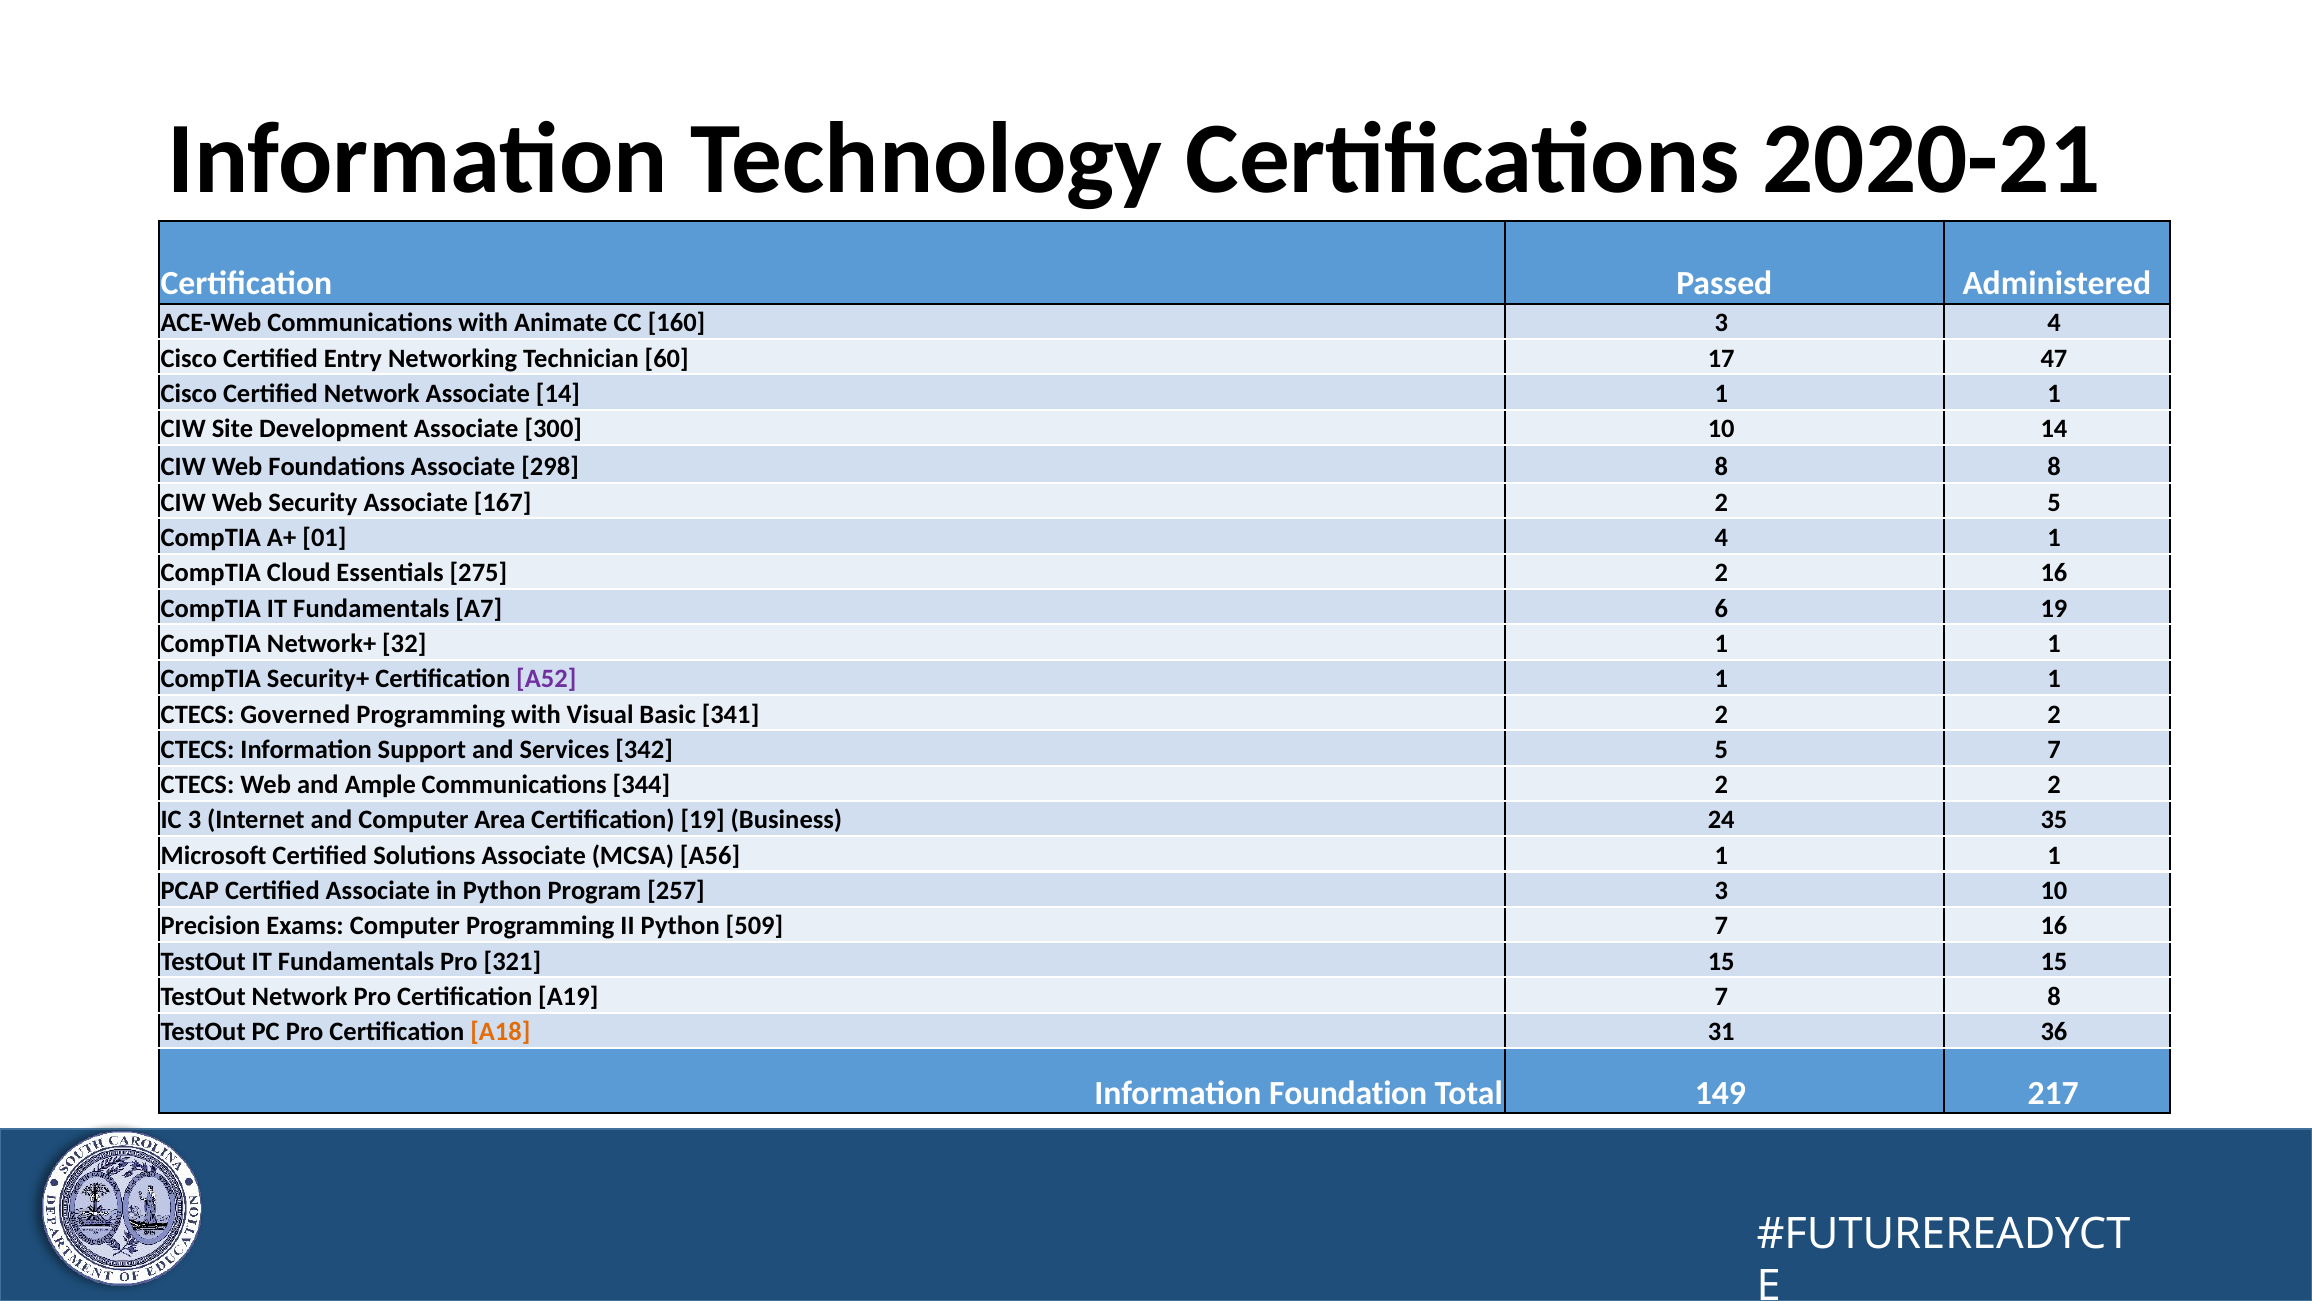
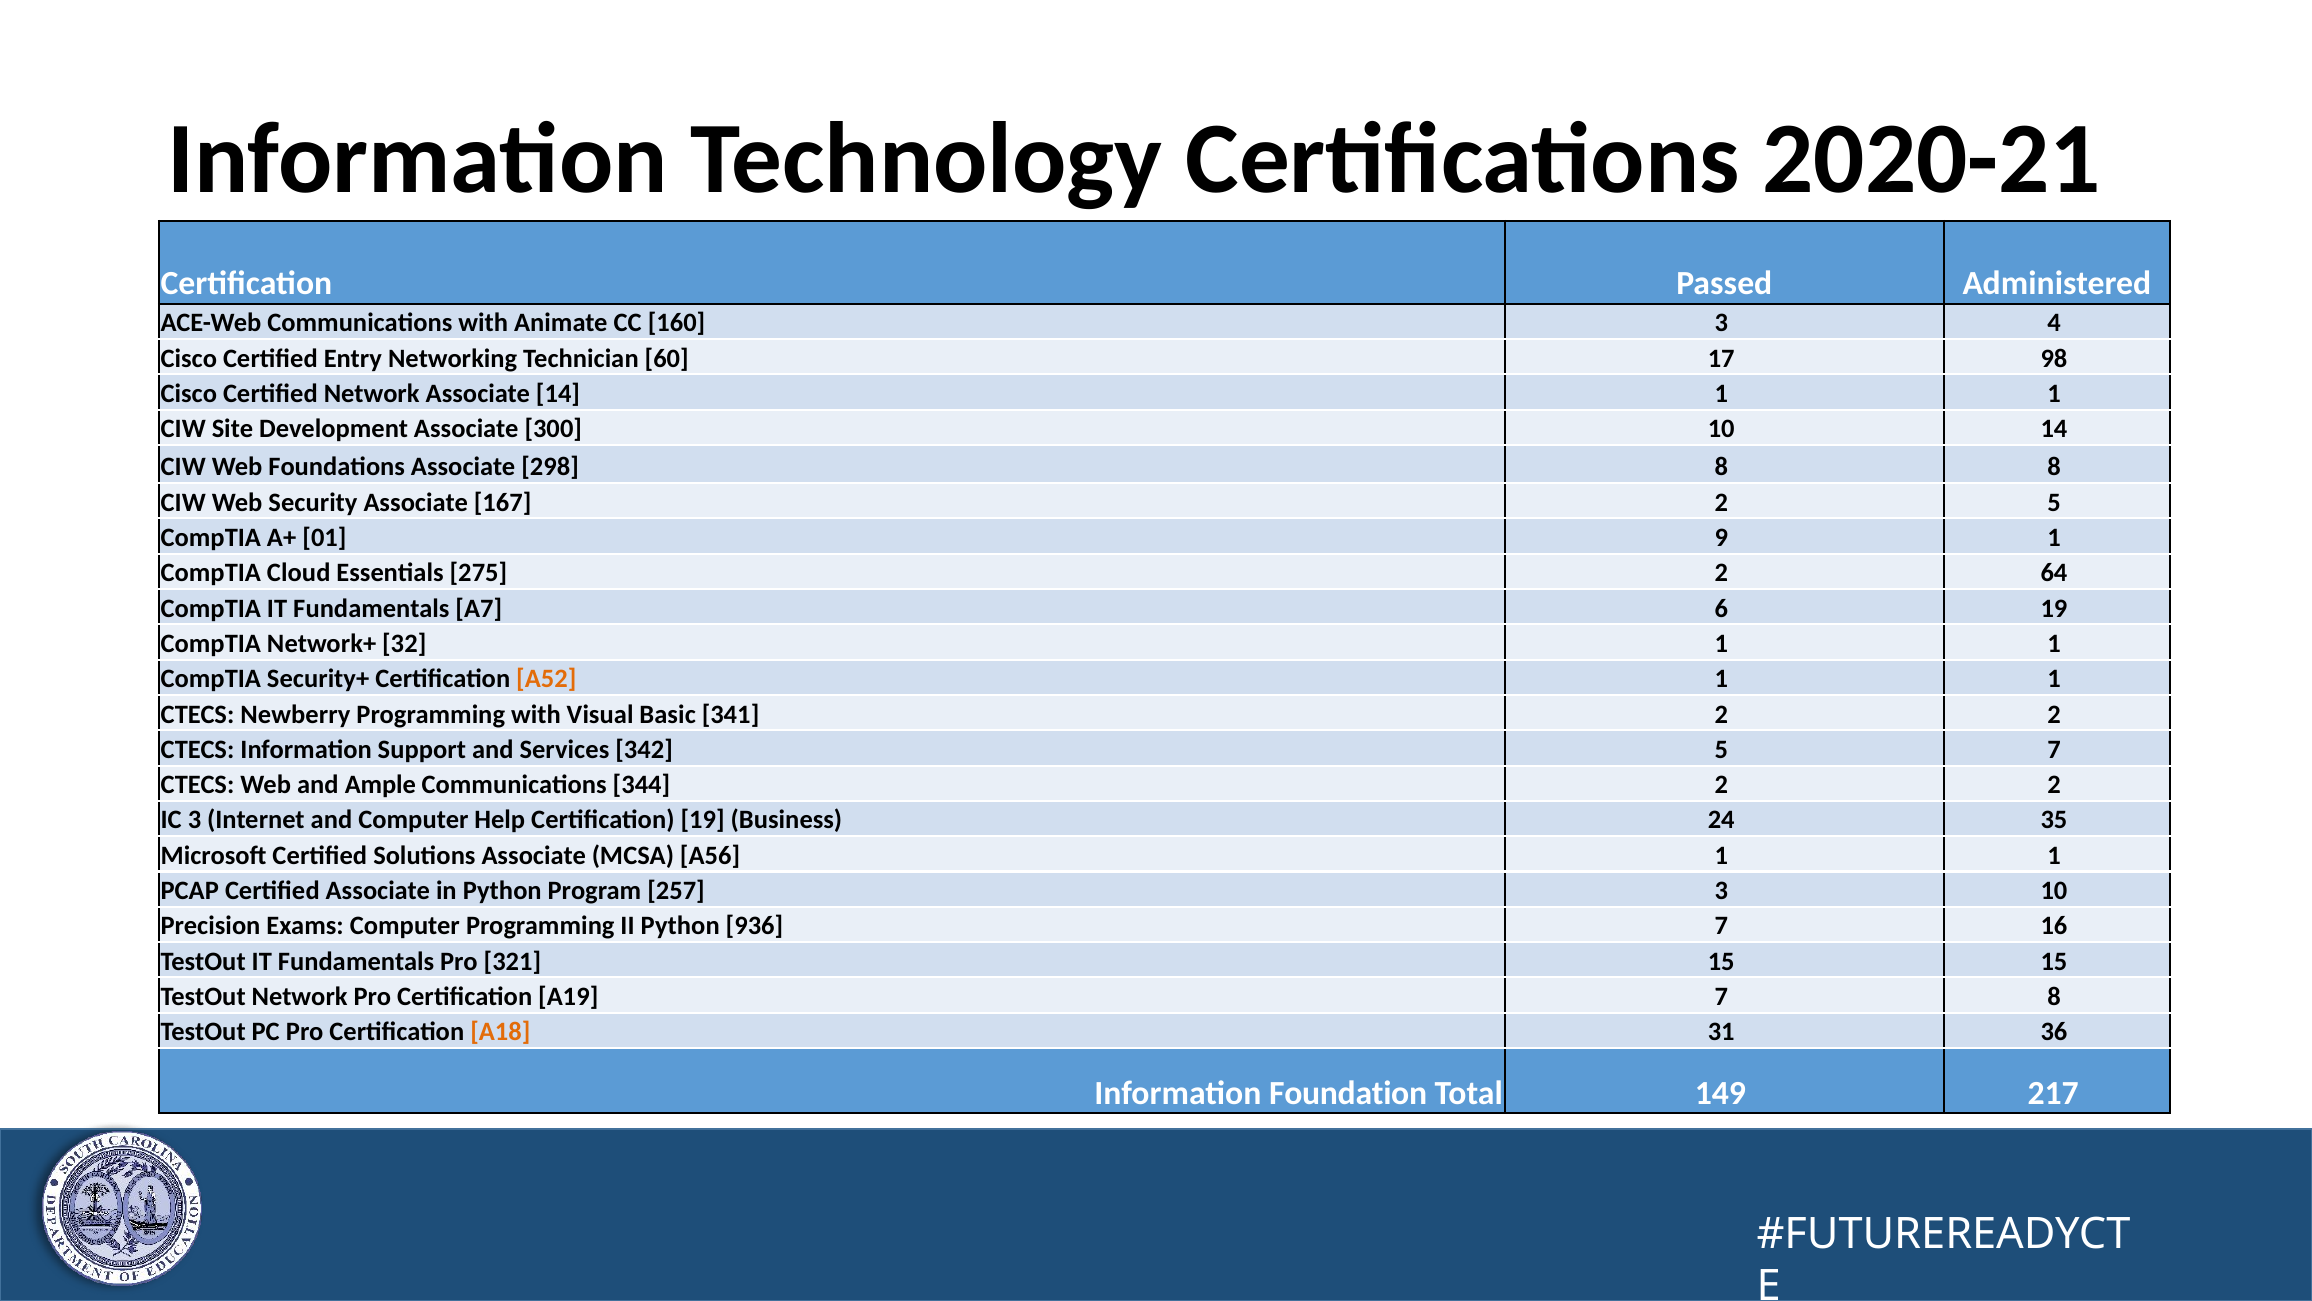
47: 47 -> 98 (2054, 358)
01 4: 4 -> 9 (1721, 538)
2 16: 16 -> 64 (2054, 573)
A52 colour: purple -> orange (546, 679)
Governed: Governed -> Newberry (295, 714)
Area: Area -> Help (500, 820)
509: 509 -> 936 (754, 926)
